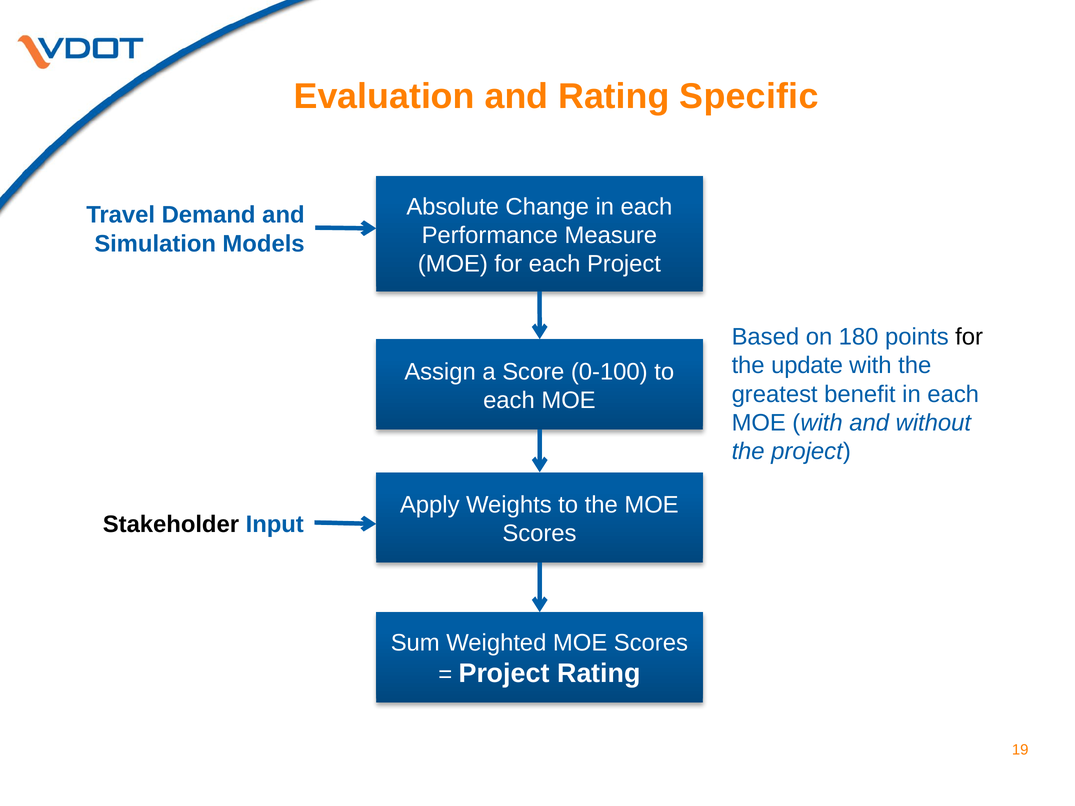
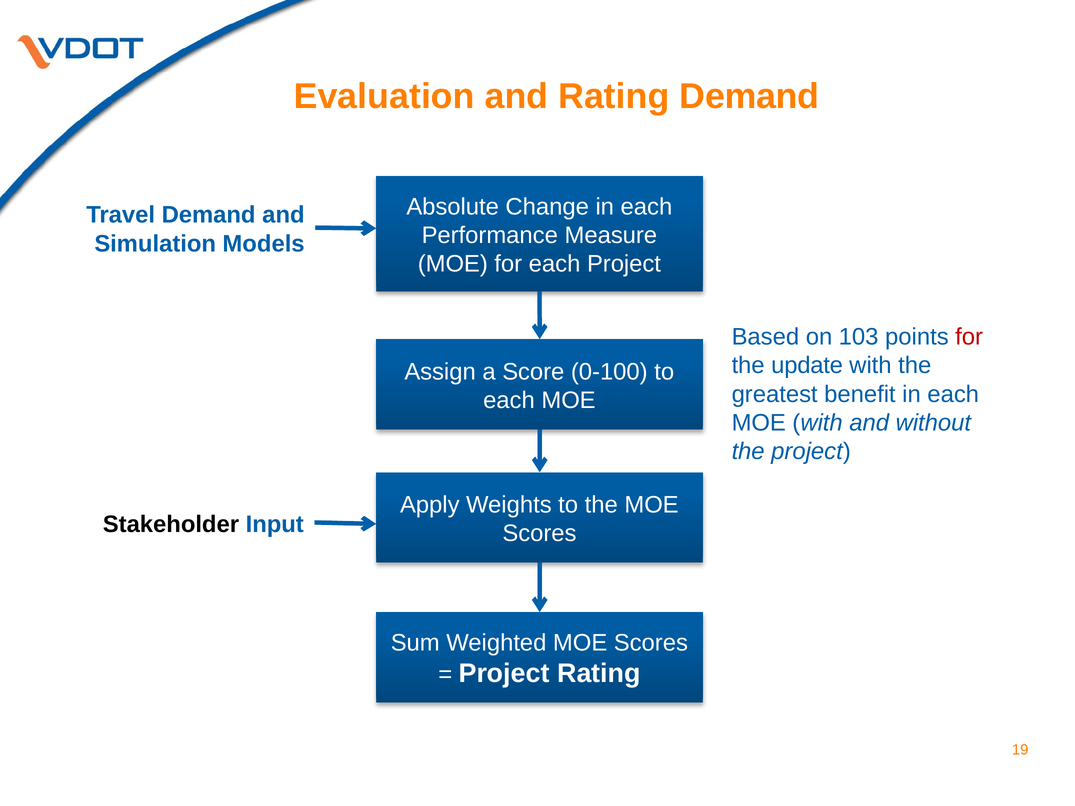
Rating Specific: Specific -> Demand (749, 97)
180: 180 -> 103 (859, 337)
for colour: black -> red (969, 337)
